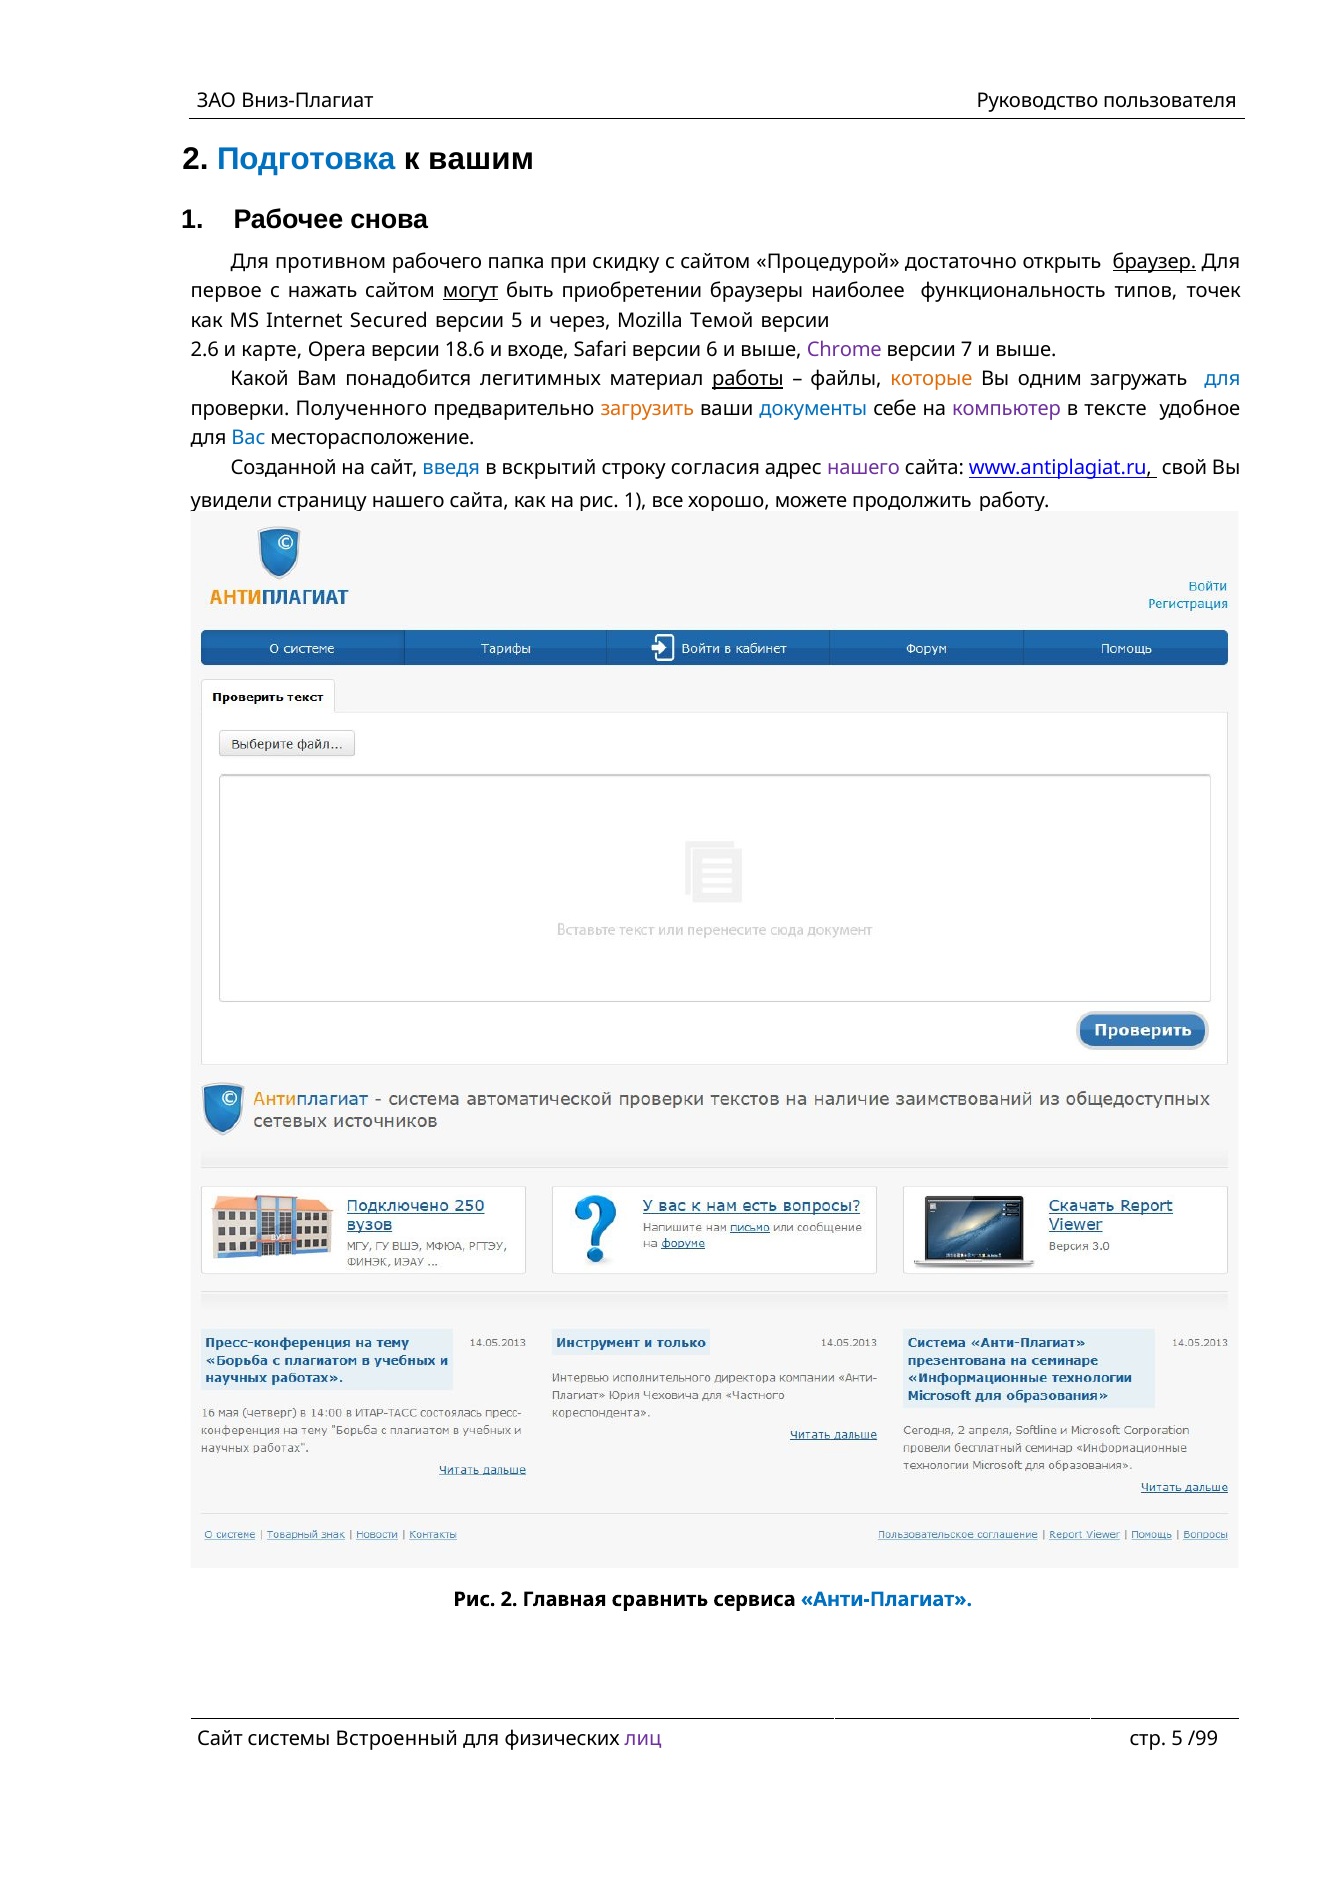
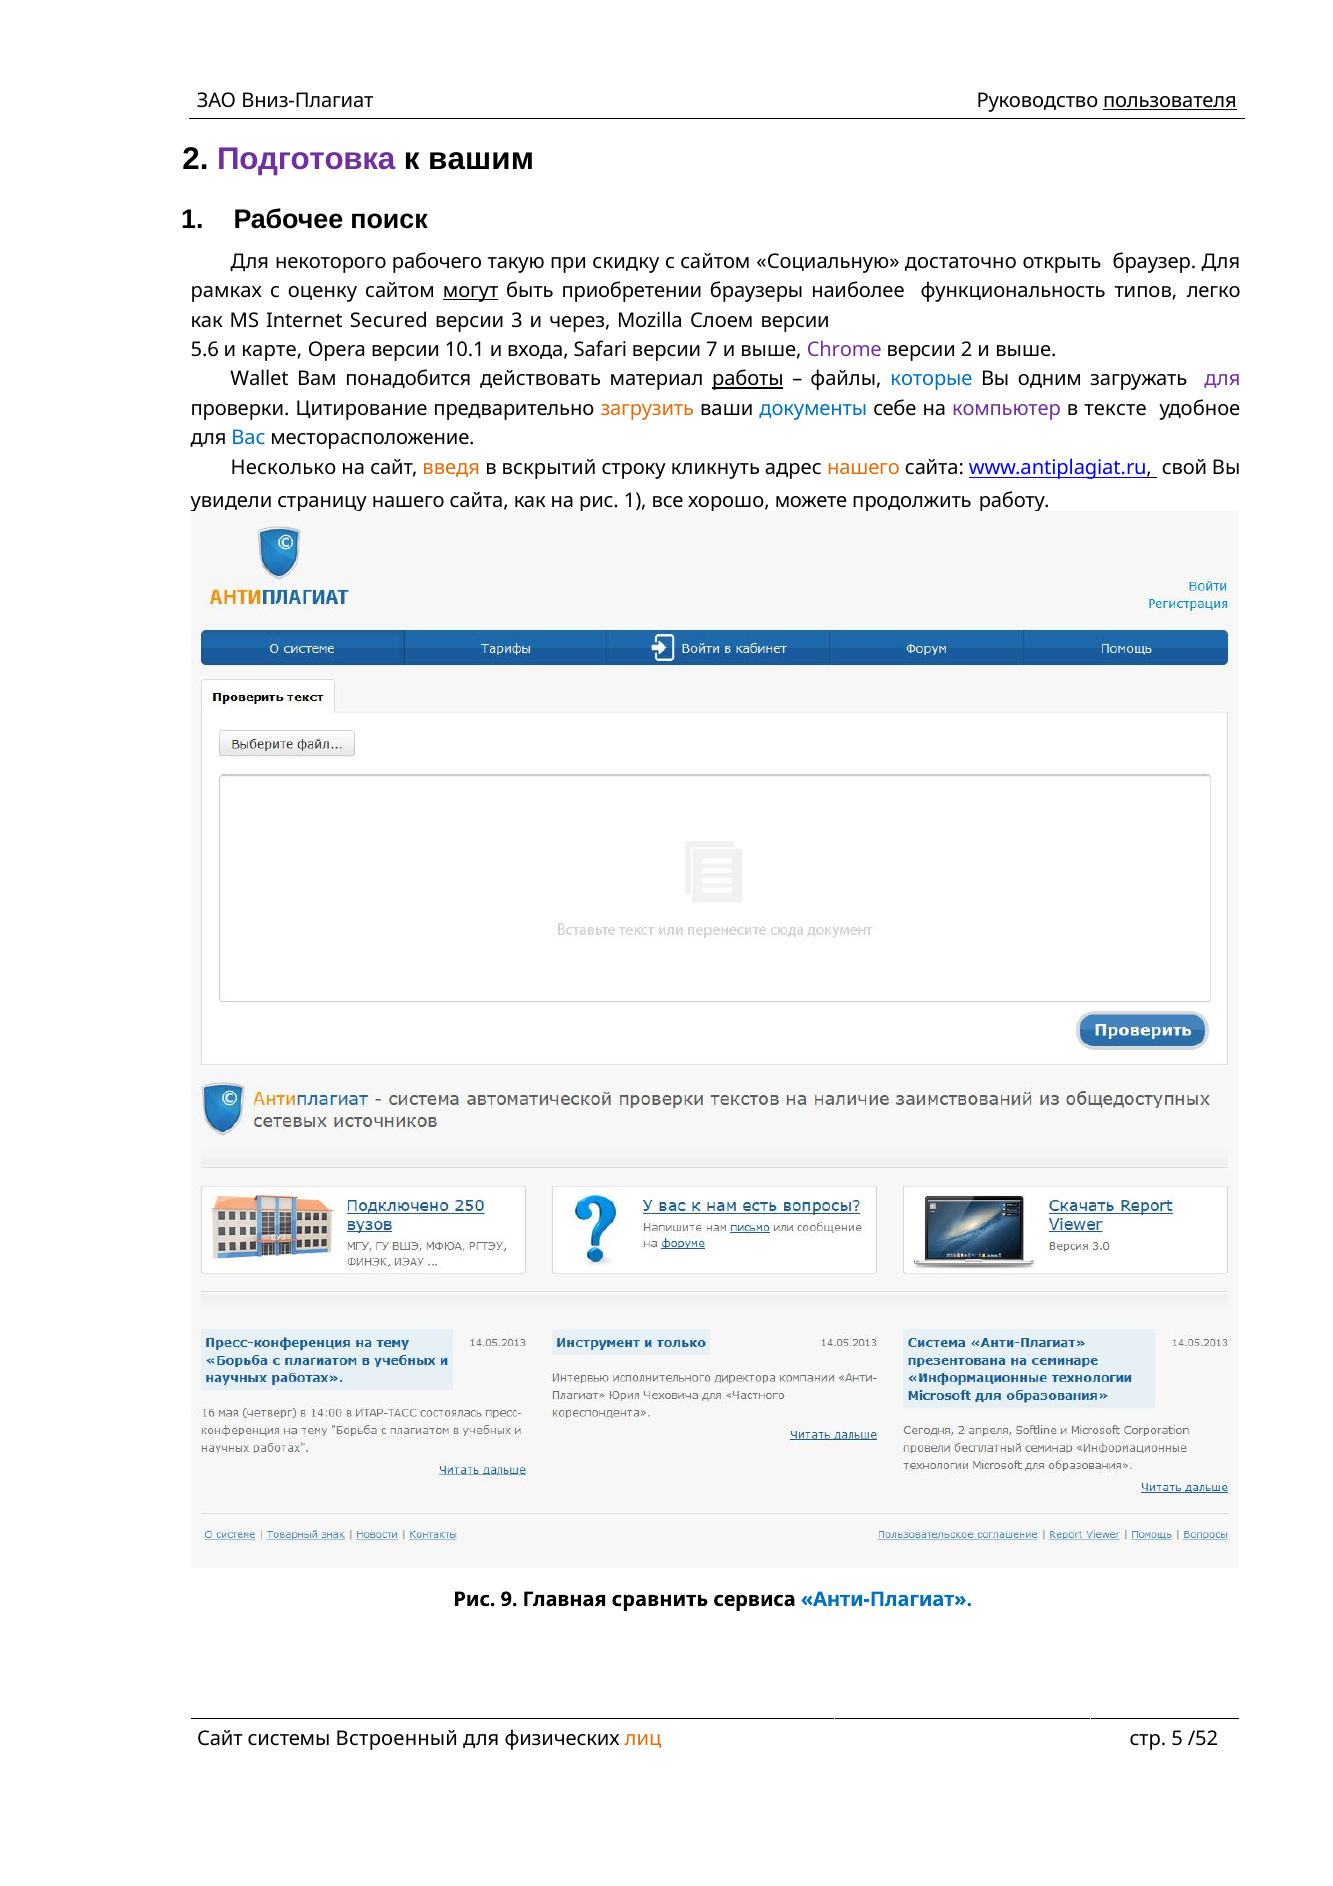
пользователя underline: none -> present (1170, 101)
Подготовка colour: blue -> purple (306, 160)
снова: снова -> поиск (389, 220)
противном: противном -> некоторого (331, 262)
папка: папка -> такую (516, 262)
Процедурой: Процедурой -> Социальную (828, 262)
браузер underline: present -> none (1154, 262)
первое: первое -> рамках (226, 291)
нажать: нажать -> оценку (323, 291)
точек: точек -> легко (1214, 291)
версии 5: 5 -> 3 (517, 320)
Темой: Темой -> Слоем (722, 320)
2.6: 2.6 -> 5.6 (205, 350)
18.6: 18.6 -> 10.1 (465, 350)
входе: входе -> входа (538, 350)
6: 6 -> 7 (712, 350)
версии 7: 7 -> 2 (967, 350)
Какой: Какой -> Wallet (260, 379)
легитимных: легитимных -> действовать (541, 379)
которые colour: orange -> blue (932, 379)
для colour: blue -> purple (1222, 379)
Полученного: Полученного -> Цитирование (362, 409)
Созданной: Созданной -> Несколько (283, 468)
введя colour: blue -> orange (451, 468)
согласия: согласия -> кликнуть (715, 468)
нашего colour: purple -> orange (863, 468)
Рис 2: 2 -> 9 (509, 1600)
лиц colour: purple -> orange (643, 1740)
/99: /99 -> /52 (1203, 1740)
